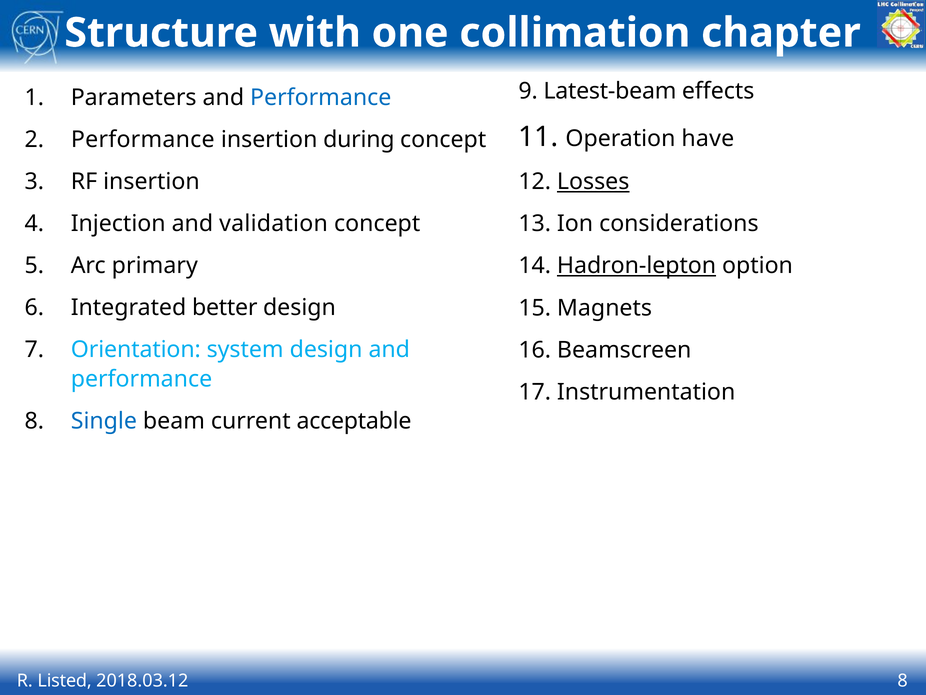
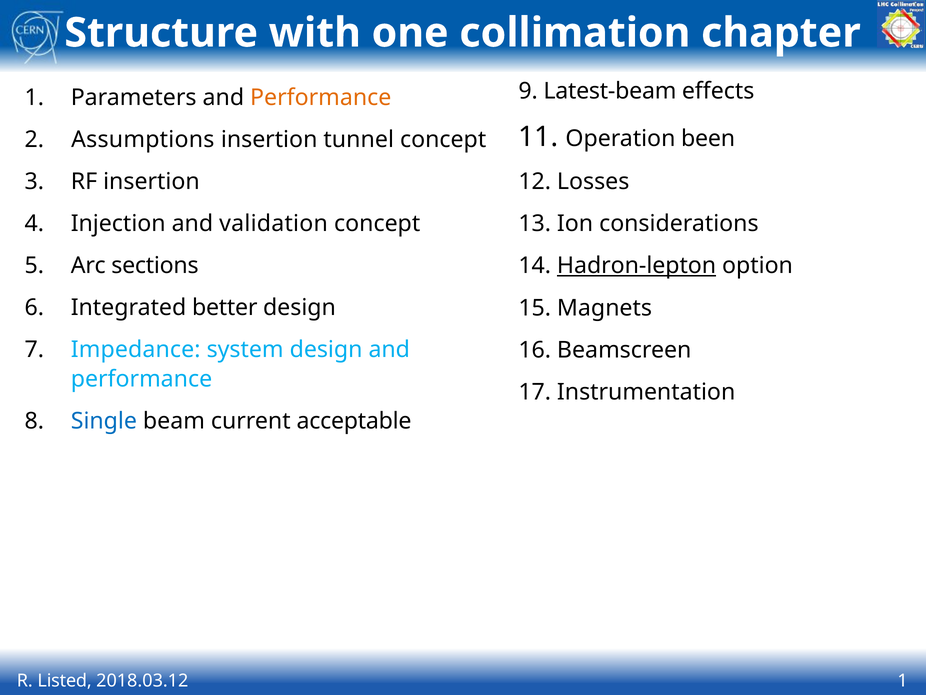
Performance colour: blue -> orange (321, 97)
have: have -> been (708, 139)
Performance: Performance -> Assumptions (143, 139)
during: during -> tunnel (359, 139)
Losses underline: present -> none (593, 182)
primary: primary -> sections (155, 265)
Orientation: Orientation -> Impedance (136, 350)
2018.03.12 8: 8 -> 1 (903, 680)
